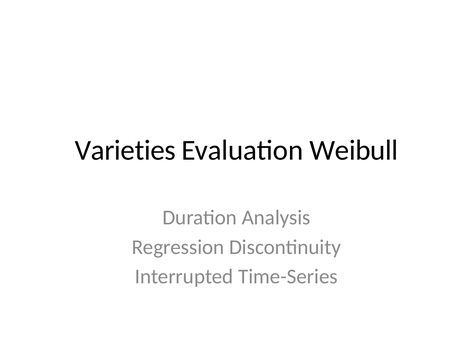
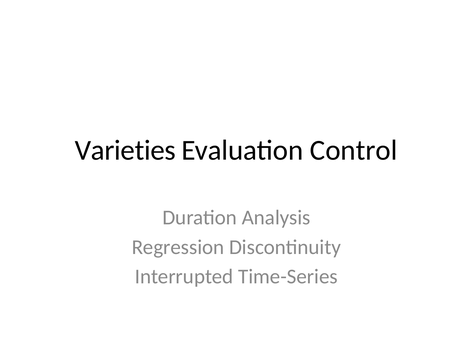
Weibull: Weibull -> Control (354, 150)
